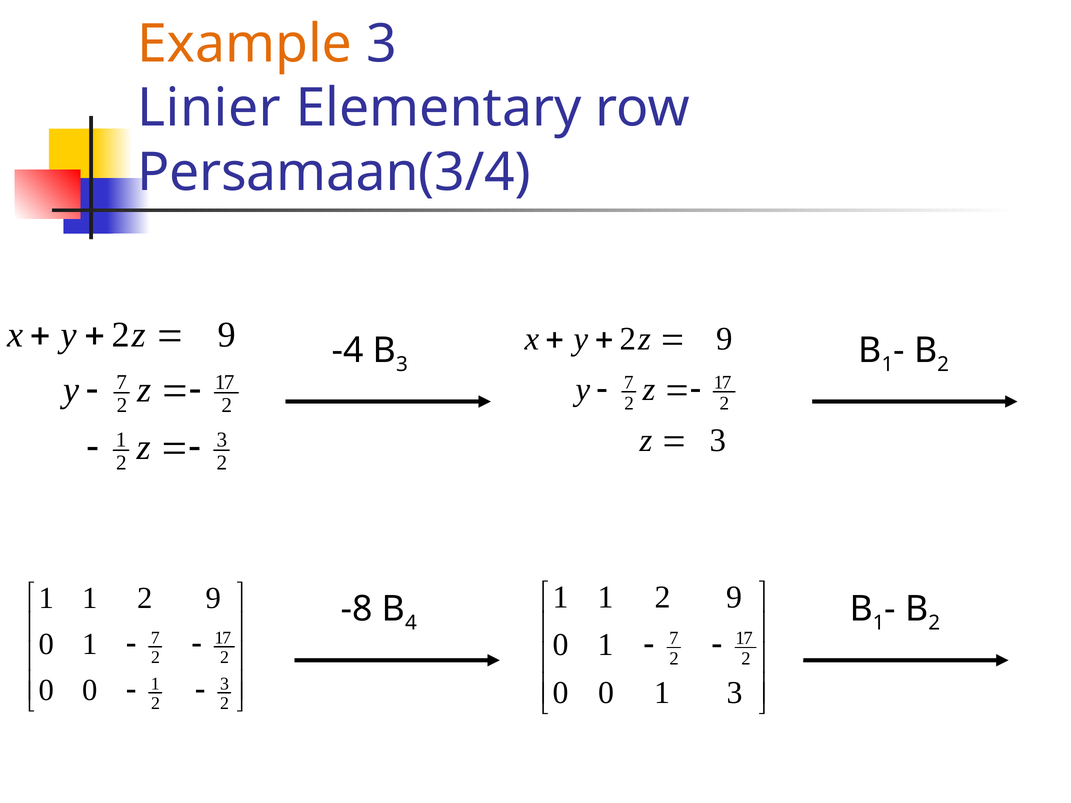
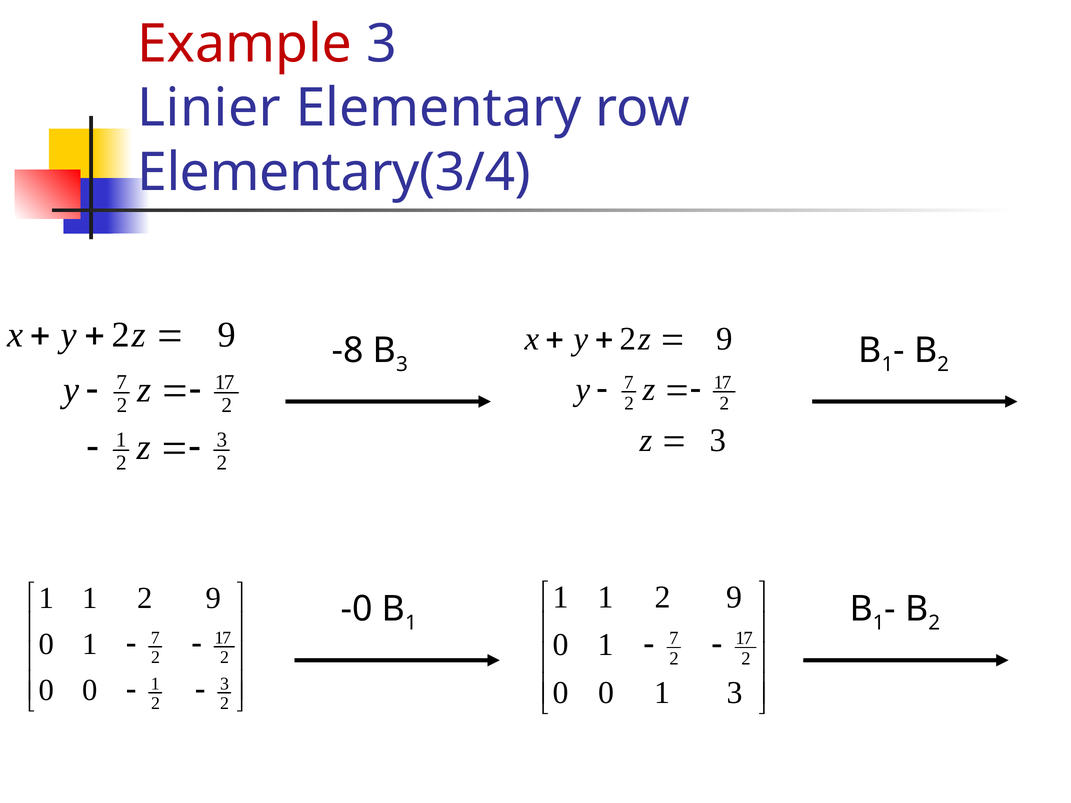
Example colour: orange -> red (245, 44)
Persamaan(3/4: Persamaan(3/4 -> Elementary(3/4 (334, 172)
-4: -4 -> -8 (348, 350)
-8: -8 -> -0 (357, 609)
4: 4 -> 1 (411, 623)
